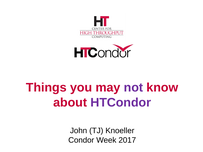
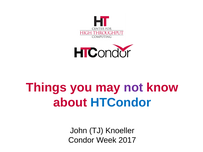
HTCondor colour: purple -> blue (121, 103)
